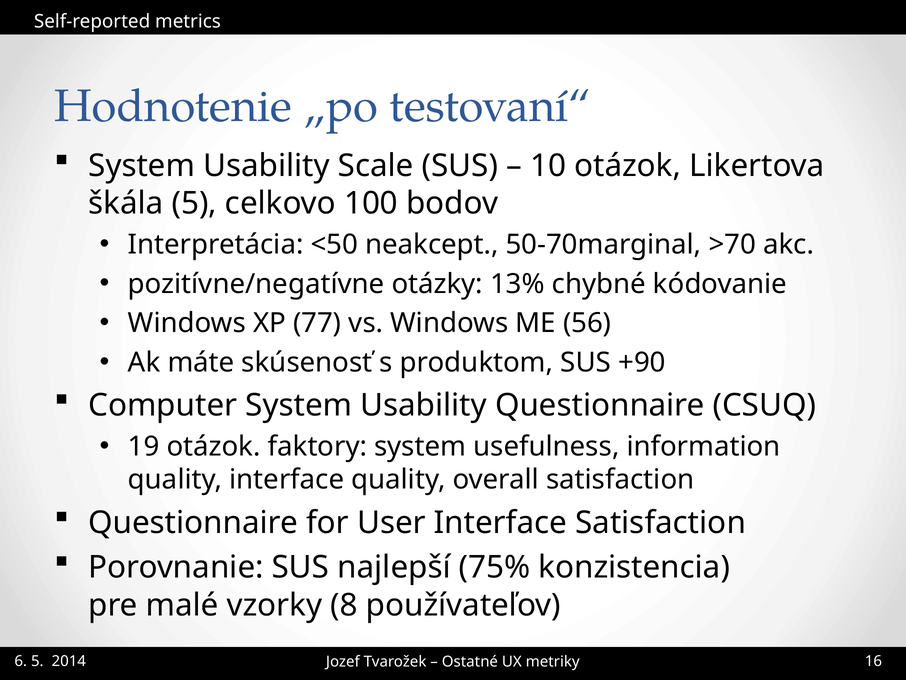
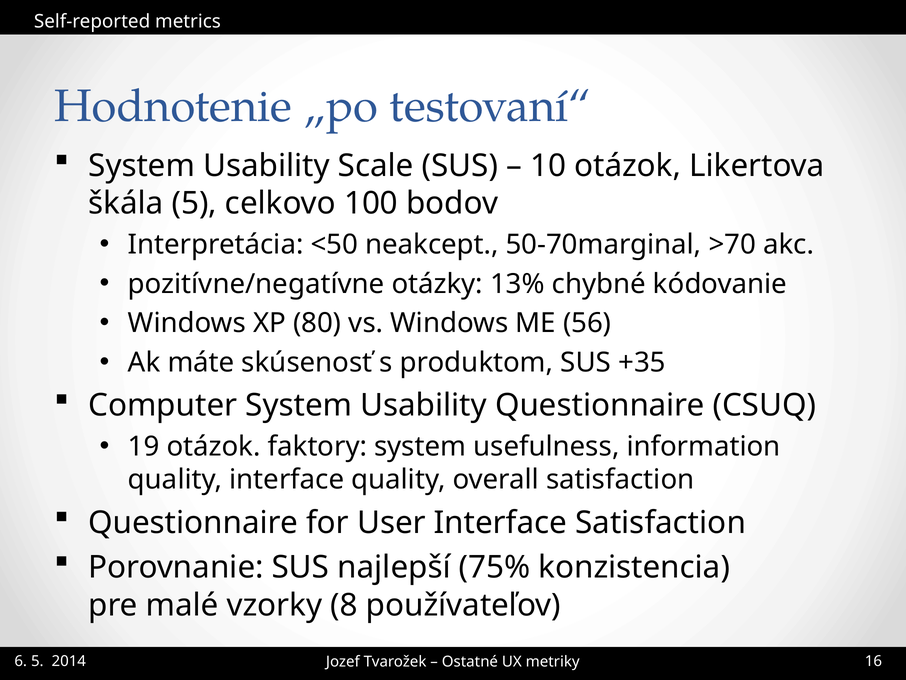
77: 77 -> 80 (317, 323)
+90: +90 -> +35 (642, 362)
